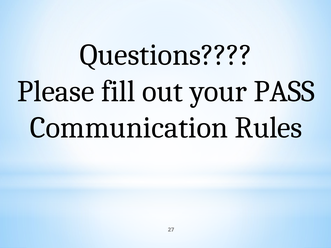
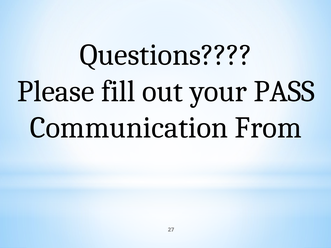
Rules: Rules -> From (268, 128)
